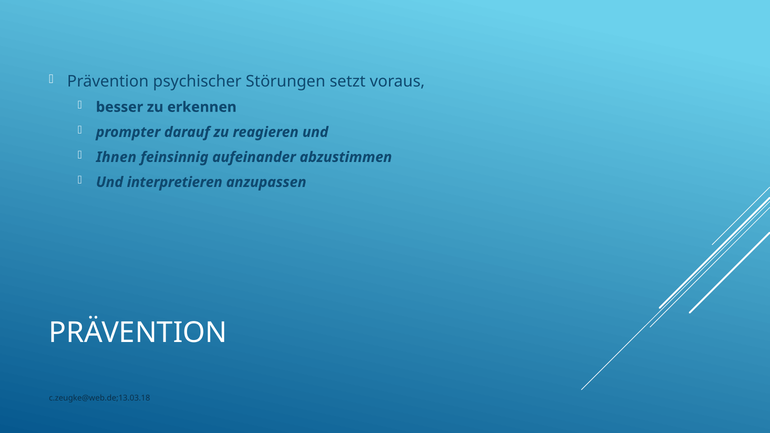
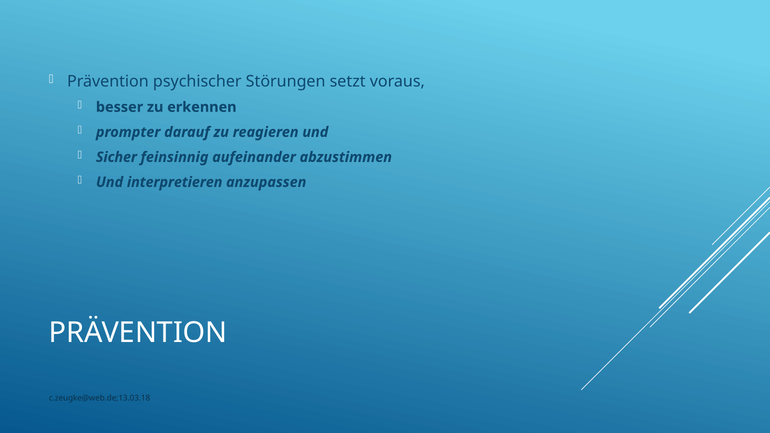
Ihnen: Ihnen -> Sicher (116, 157)
